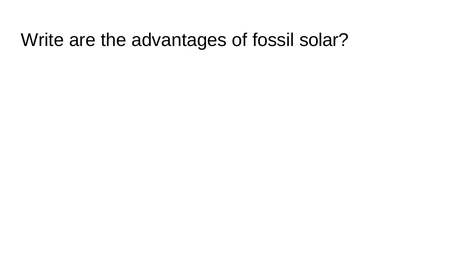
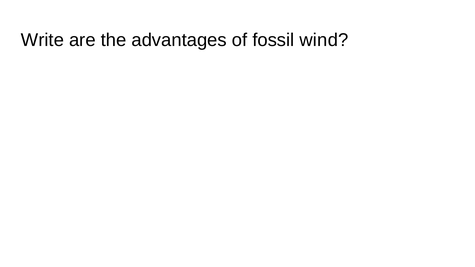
solar: solar -> wind (324, 40)
